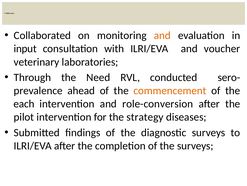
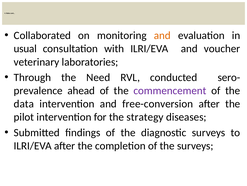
input: input -> usual (25, 49)
commencement colour: orange -> purple (170, 90)
each: each -> data (24, 103)
role-conversion: role-conversion -> free-conversion (158, 103)
